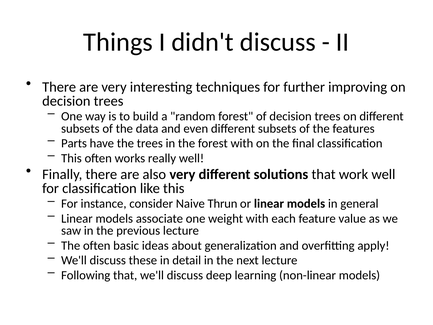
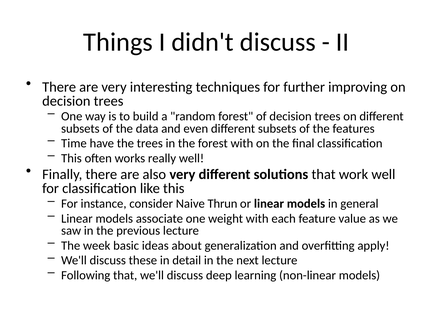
Parts: Parts -> Time (74, 143)
The often: often -> week (97, 245)
